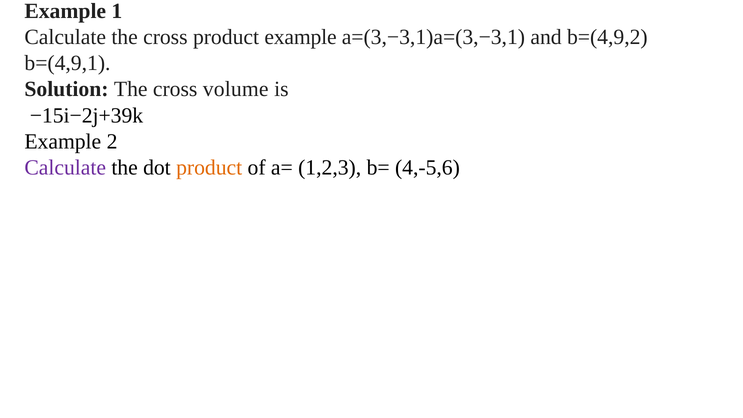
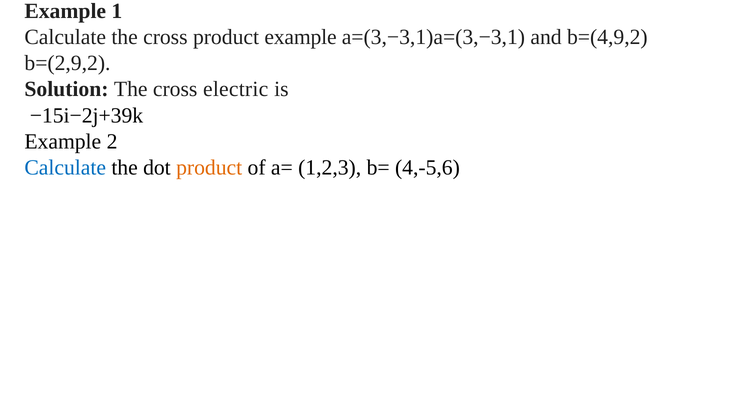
b=(4,9,1: b=(4,9,1 -> b=(2,9,2 (67, 63)
volume: volume -> electric (236, 89)
Calculate colour: purple -> blue (65, 167)
